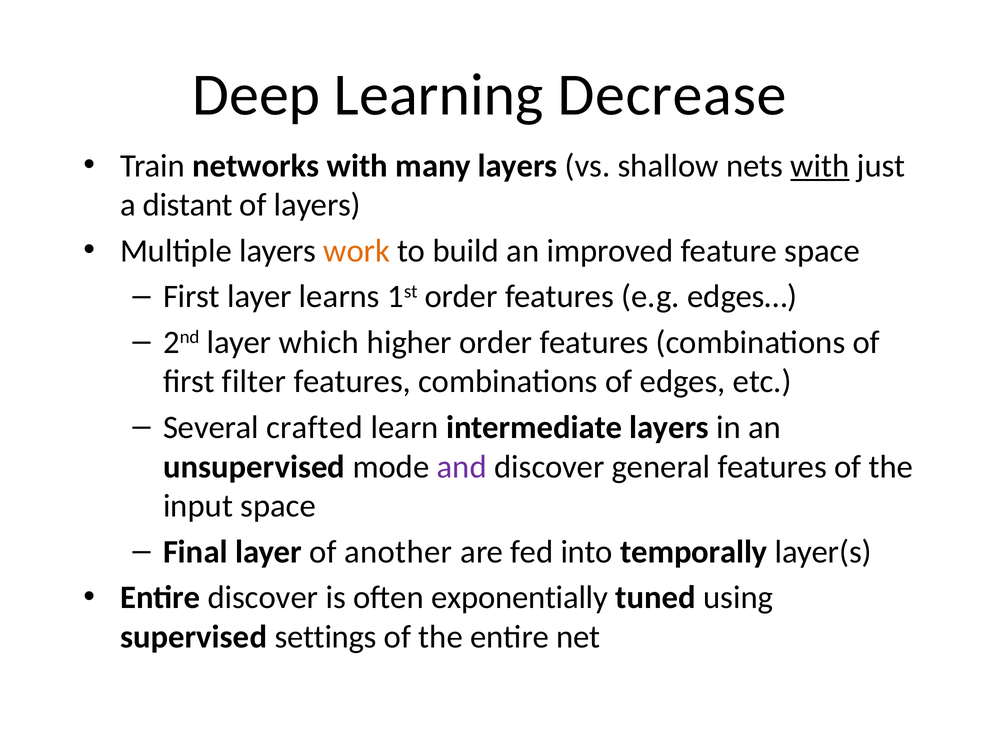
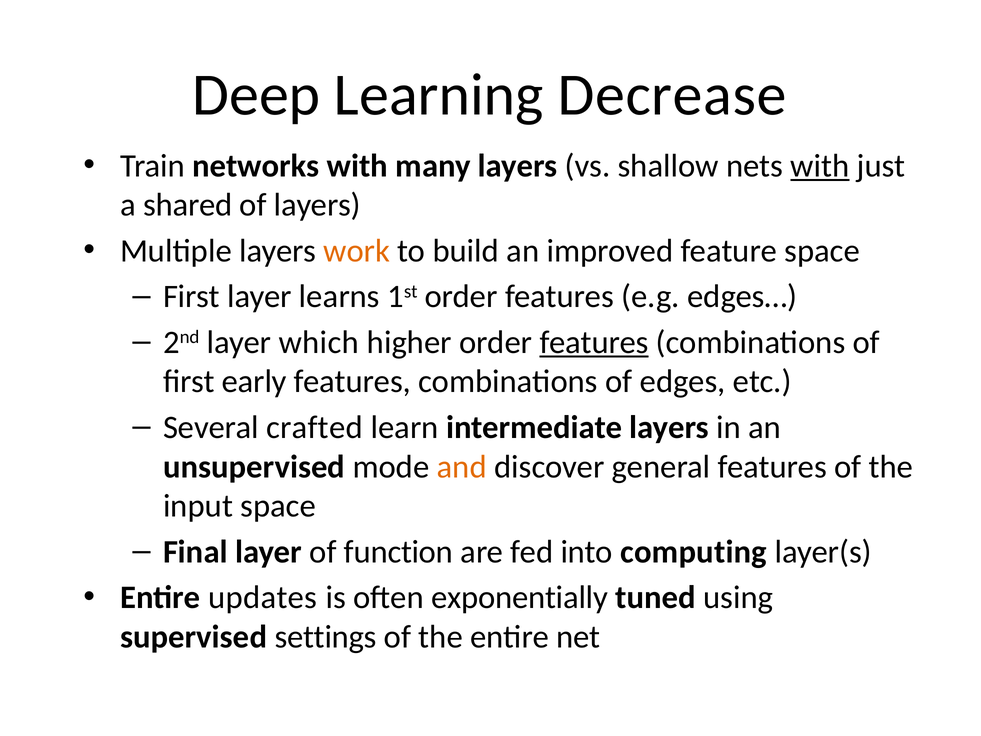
distant: distant -> shared (188, 205)
features underline: none -> present (594, 342)
filter: filter -> early (254, 382)
and colour: purple -> orange (462, 467)
another: another -> function (399, 552)
temporally: temporally -> computing (694, 552)
Entire discover: discover -> updates (263, 597)
